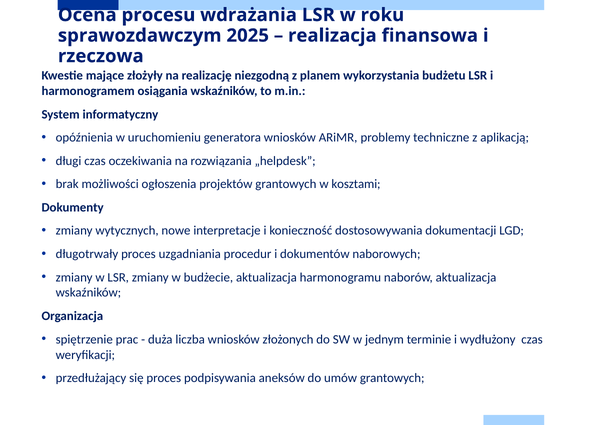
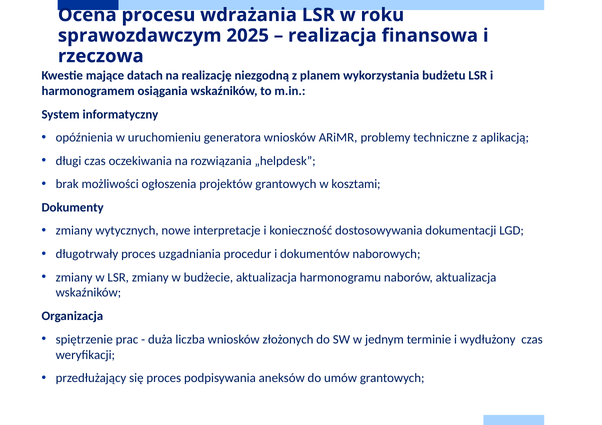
złożyły: złożyły -> datach (145, 76)
